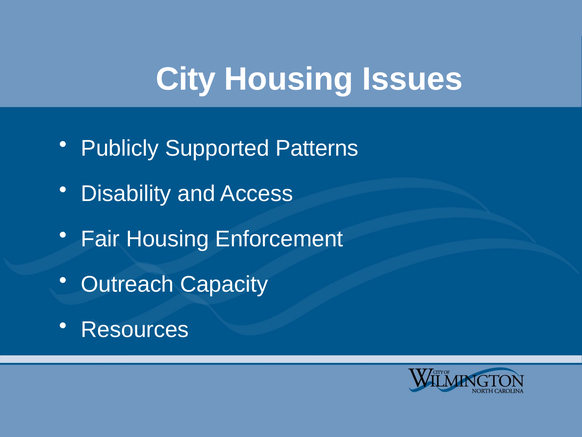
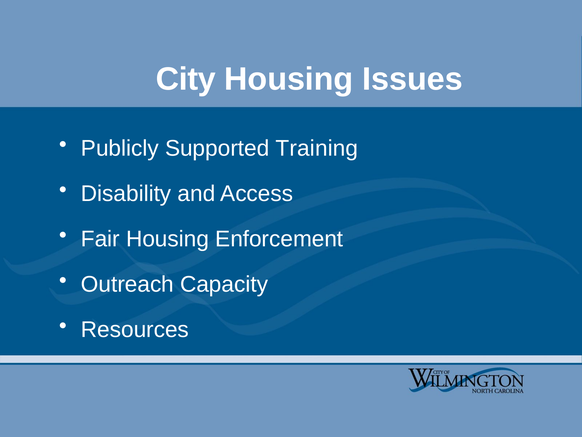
Patterns: Patterns -> Training (317, 148)
